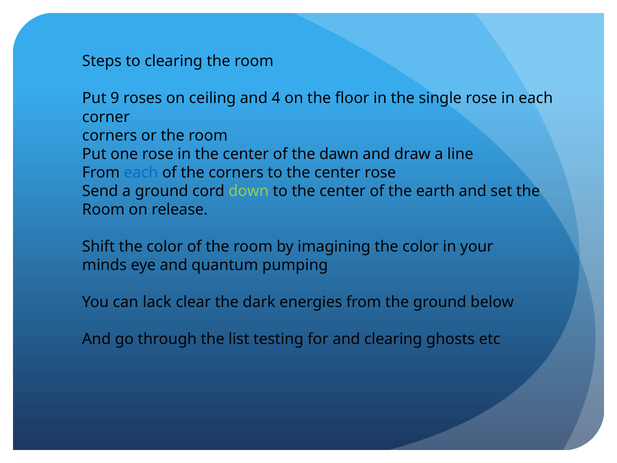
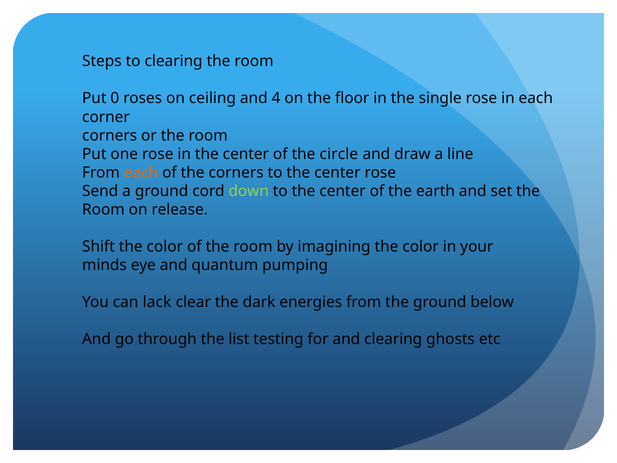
9: 9 -> 0 (115, 98)
dawn: dawn -> circle (339, 154)
each colour: blue -> orange (141, 172)
